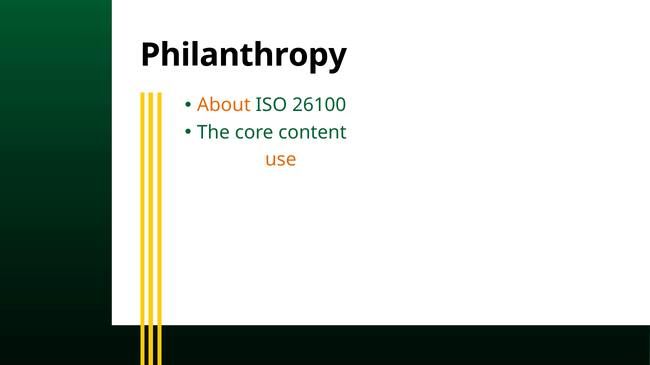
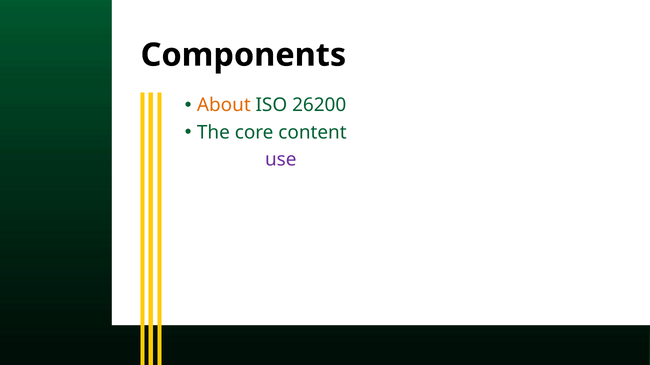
Philanthropy: Philanthropy -> Components (243, 55)
26100: 26100 -> 26200 (319, 105)
use colour: orange -> purple (281, 160)
